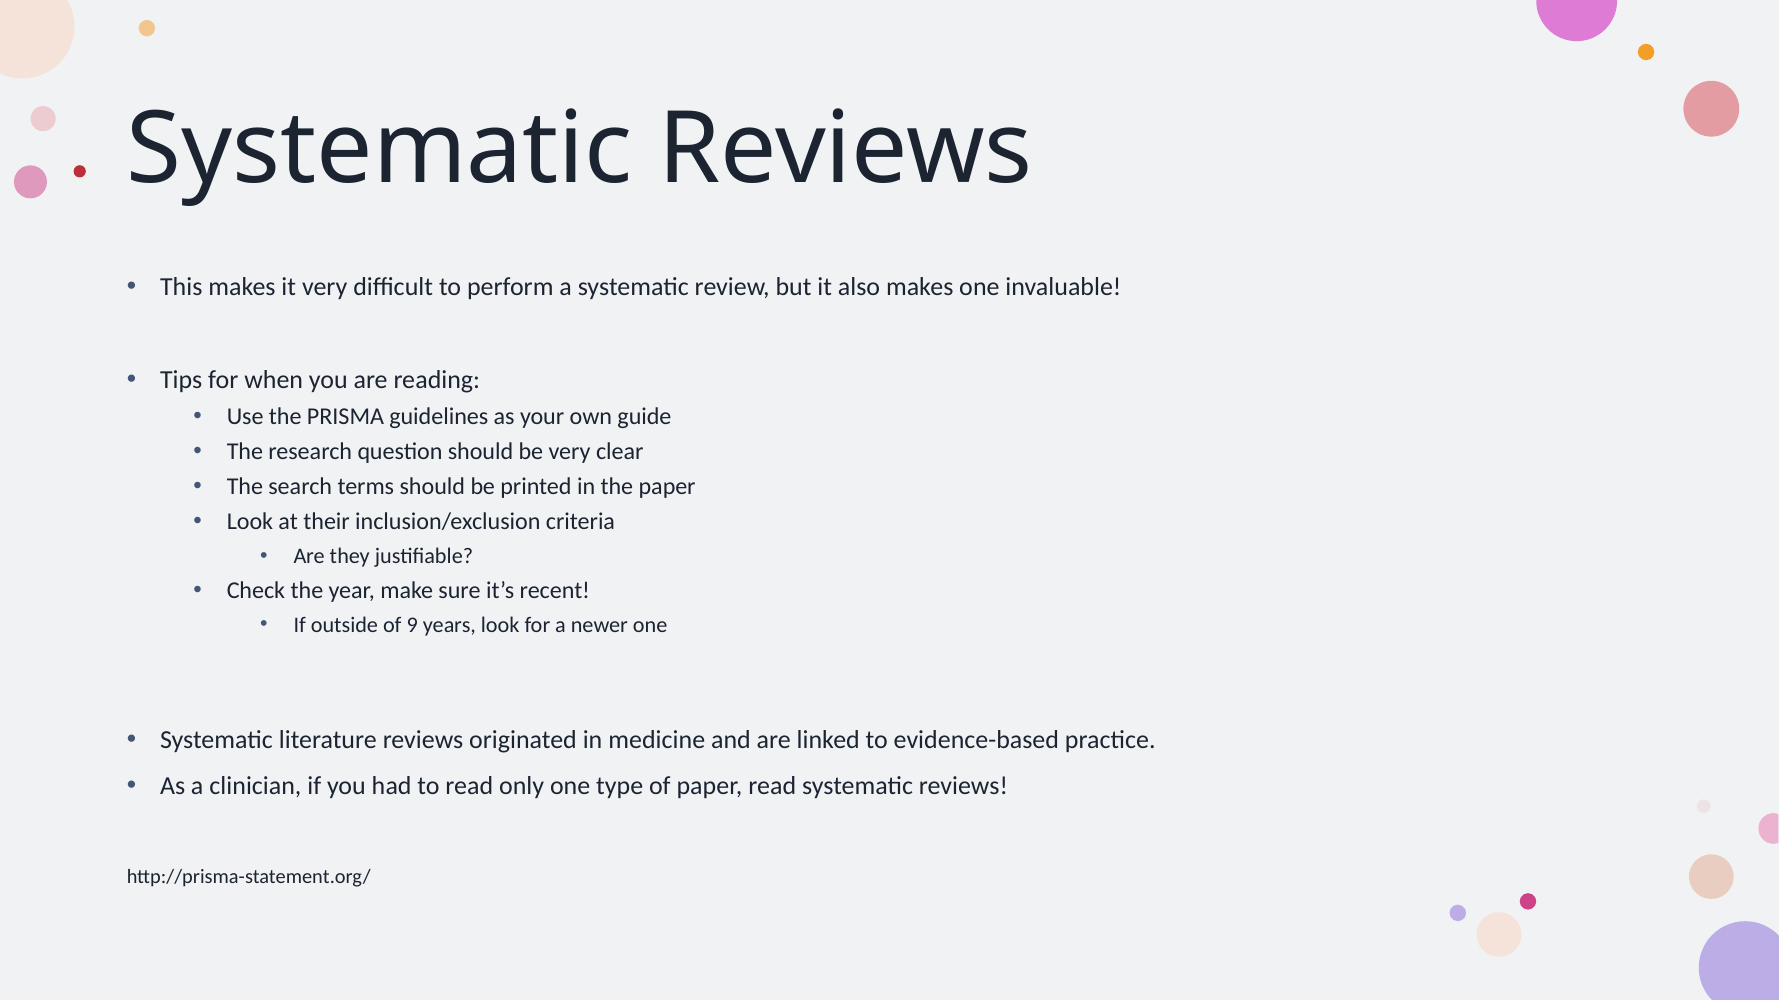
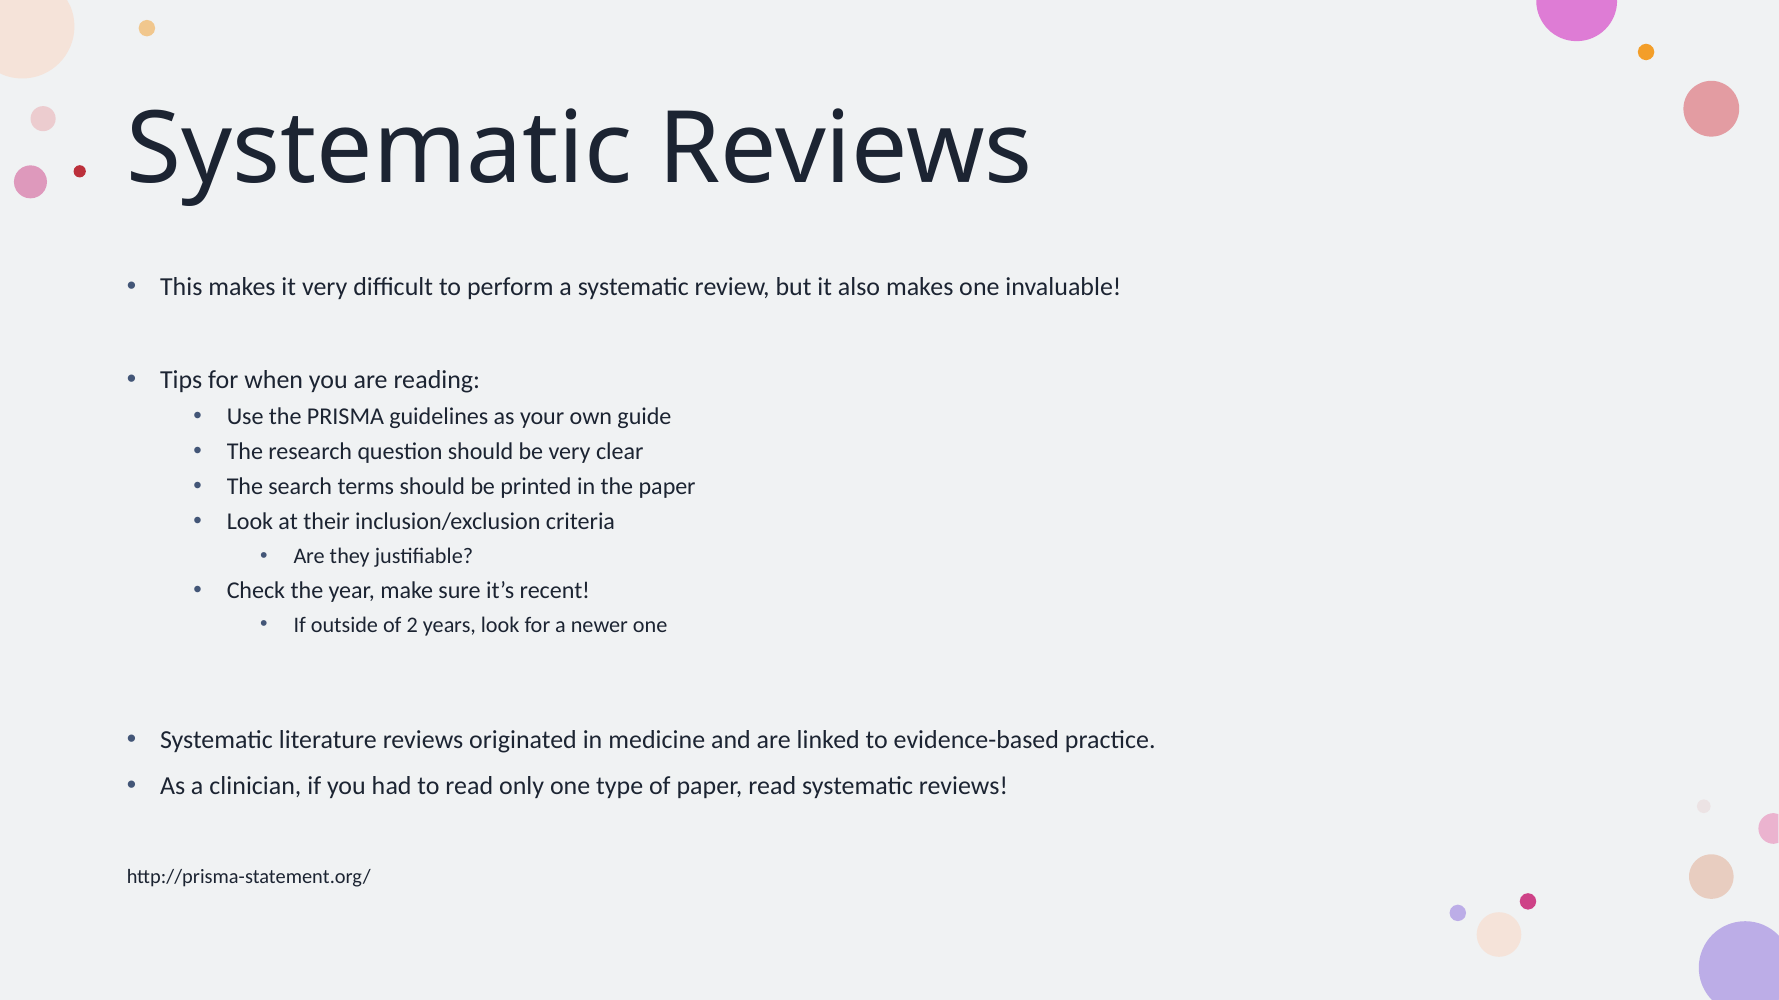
9: 9 -> 2 (412, 625)
